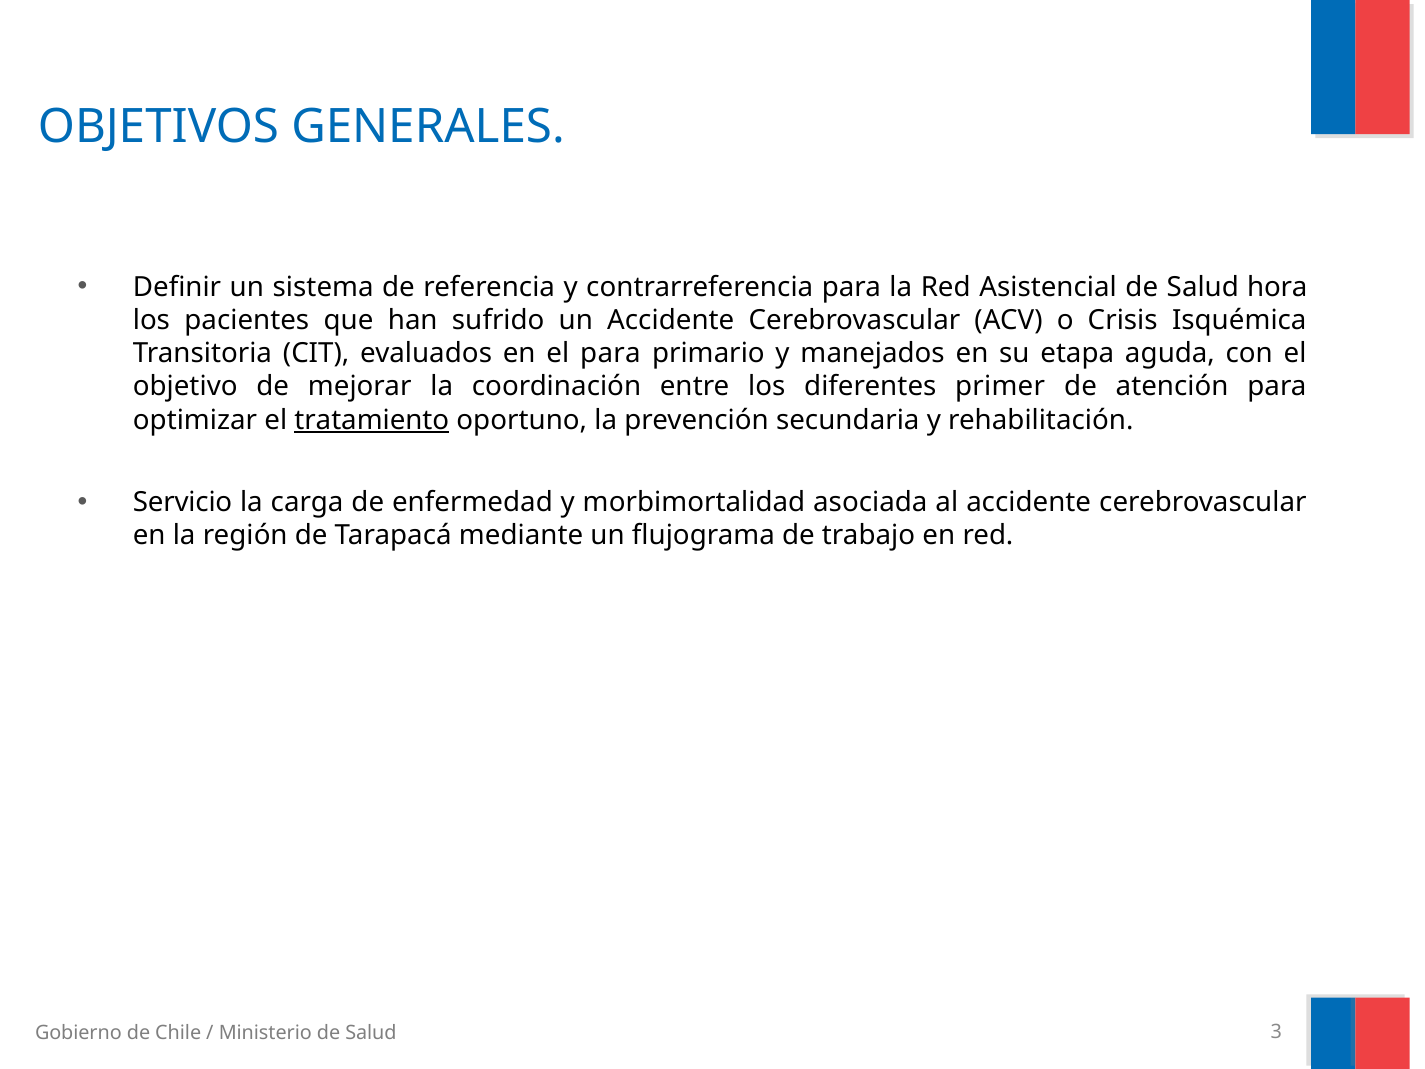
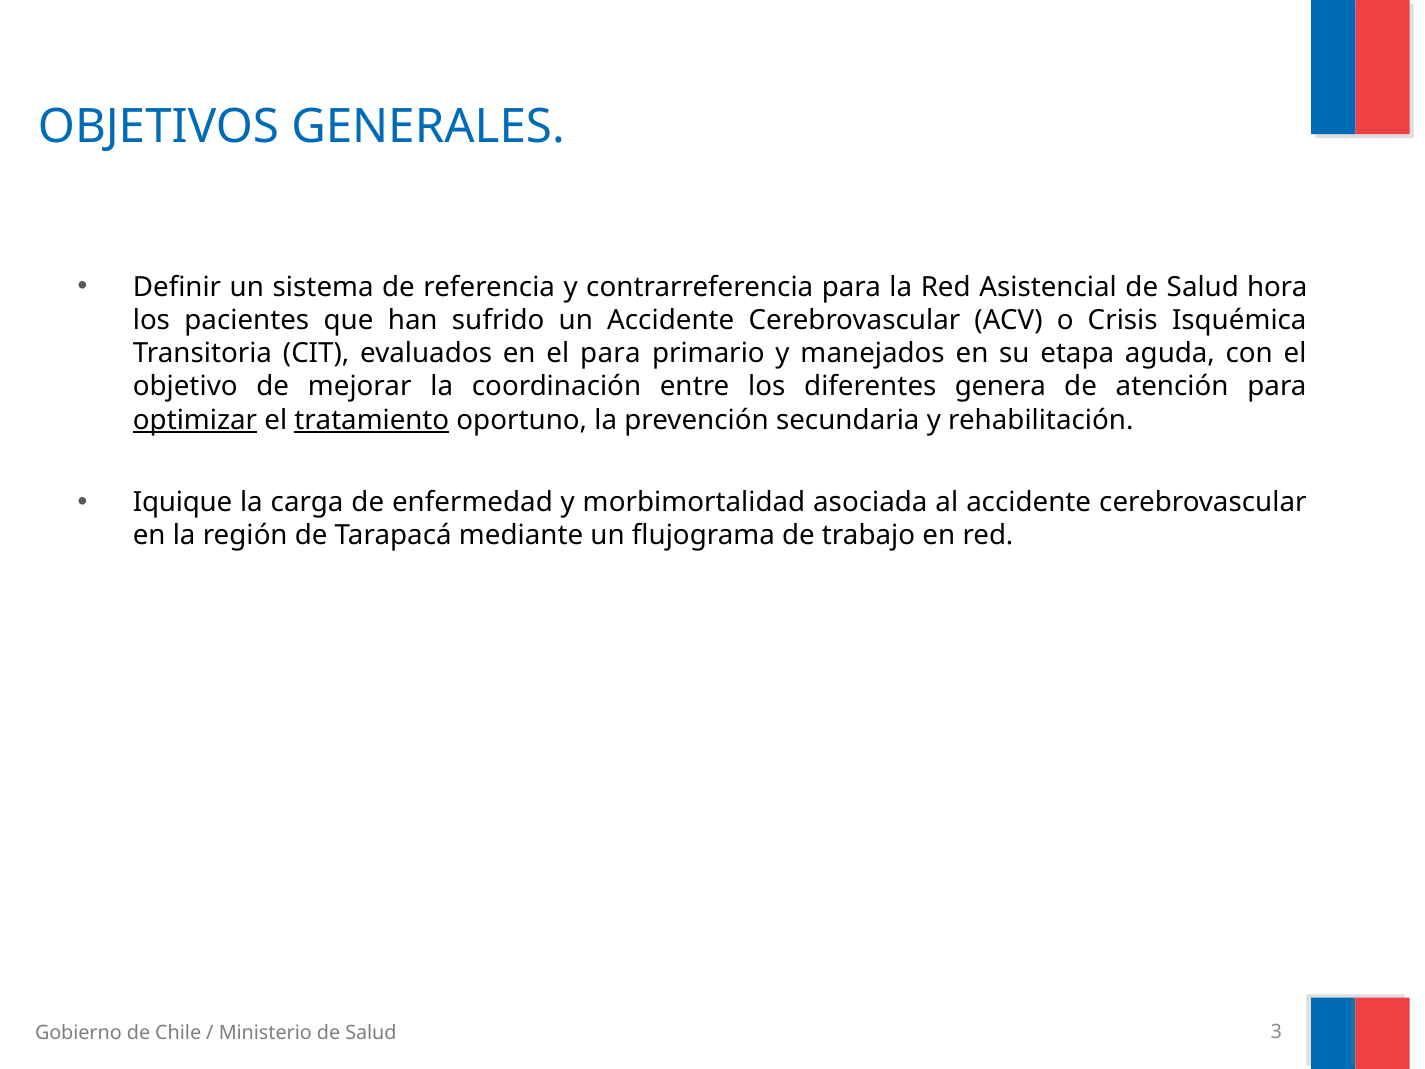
primer: primer -> genera (1000, 387)
optimizar underline: none -> present (195, 420)
Servicio: Servicio -> Iquique (183, 502)
